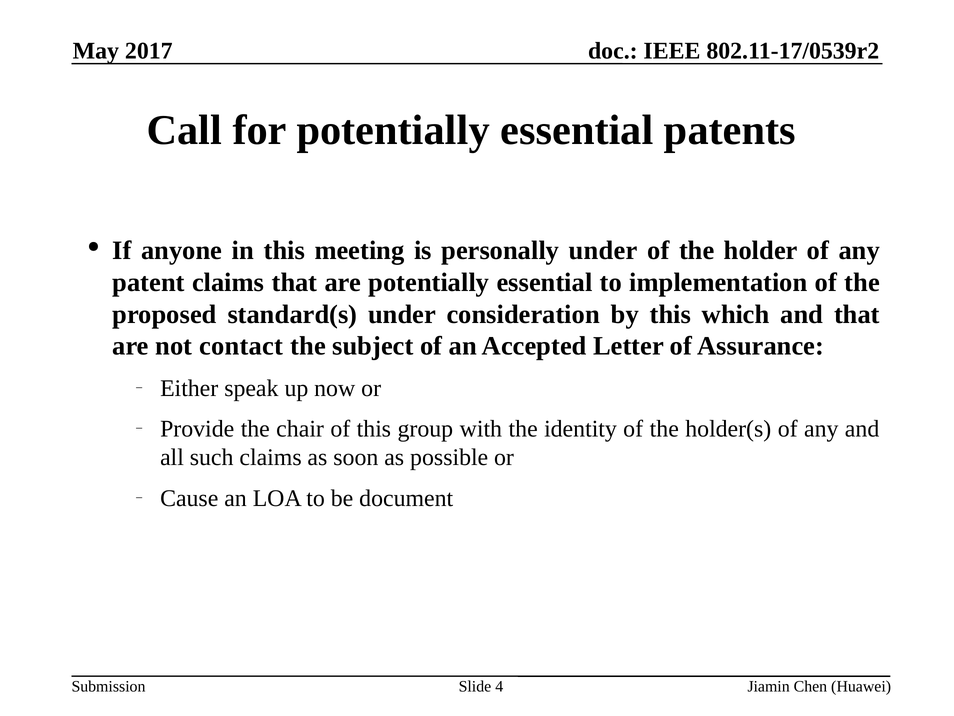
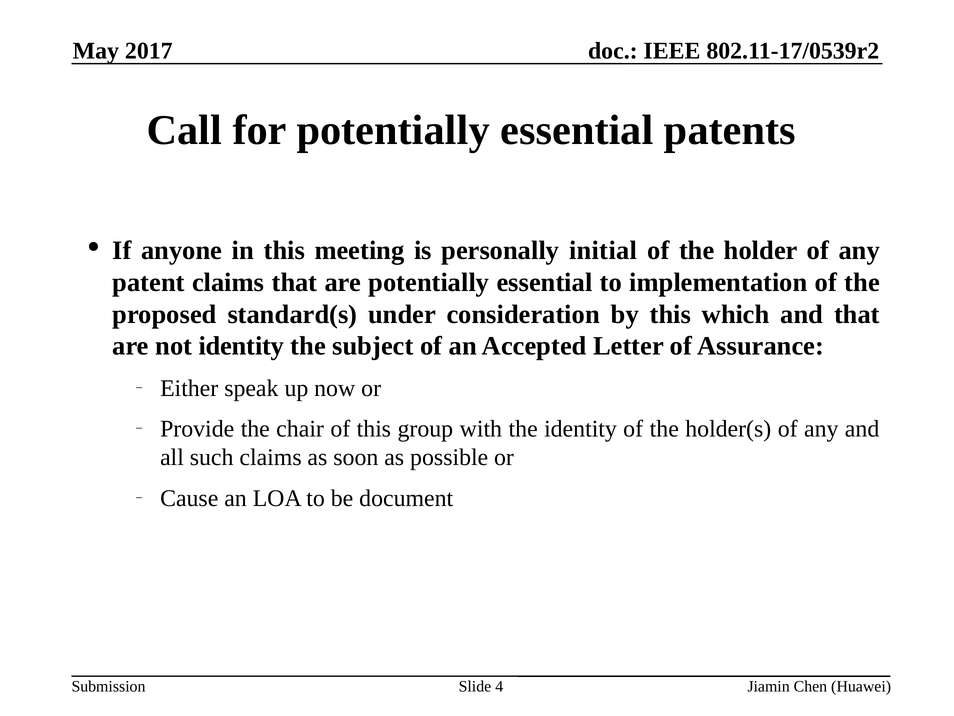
personally under: under -> initial (603, 250)
not contact: contact -> identity (241, 346)
